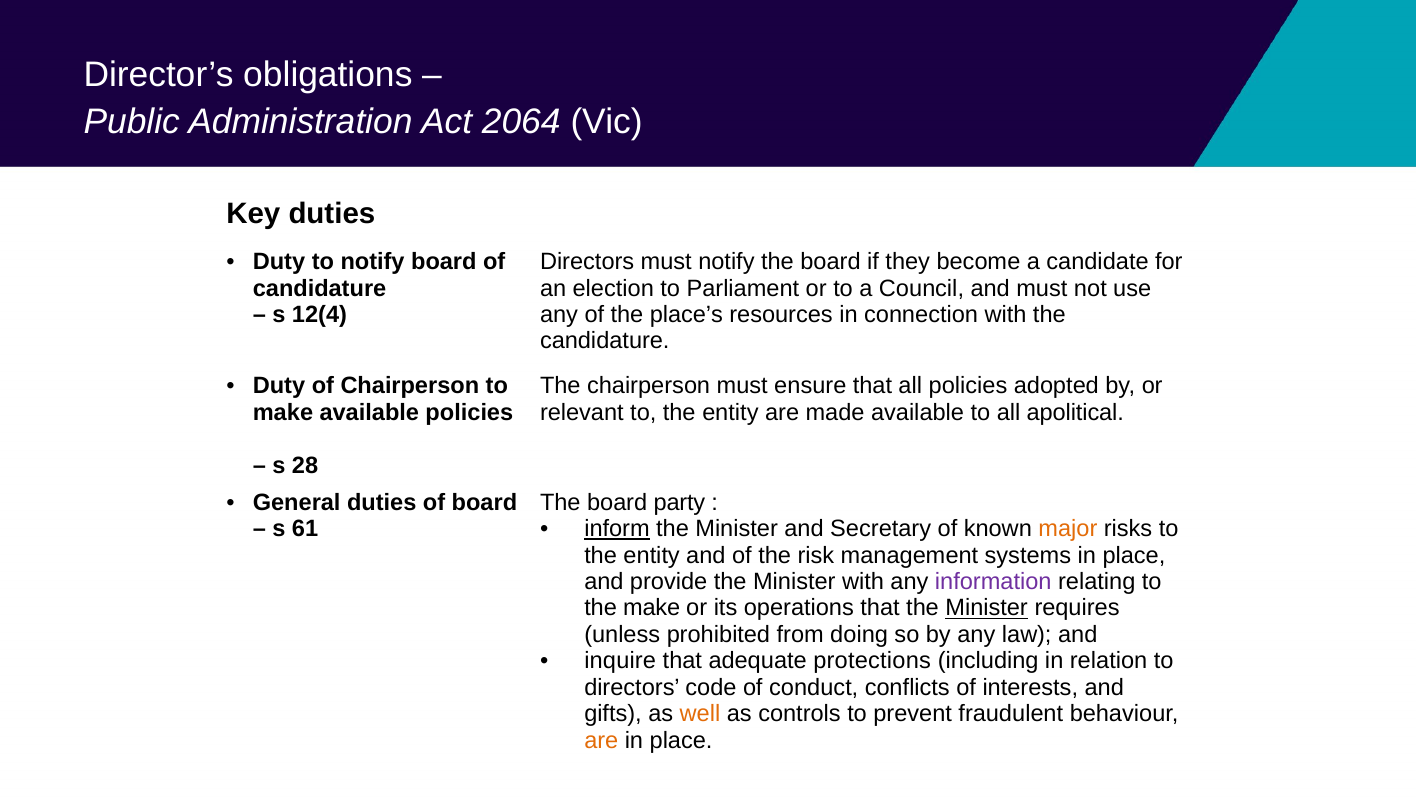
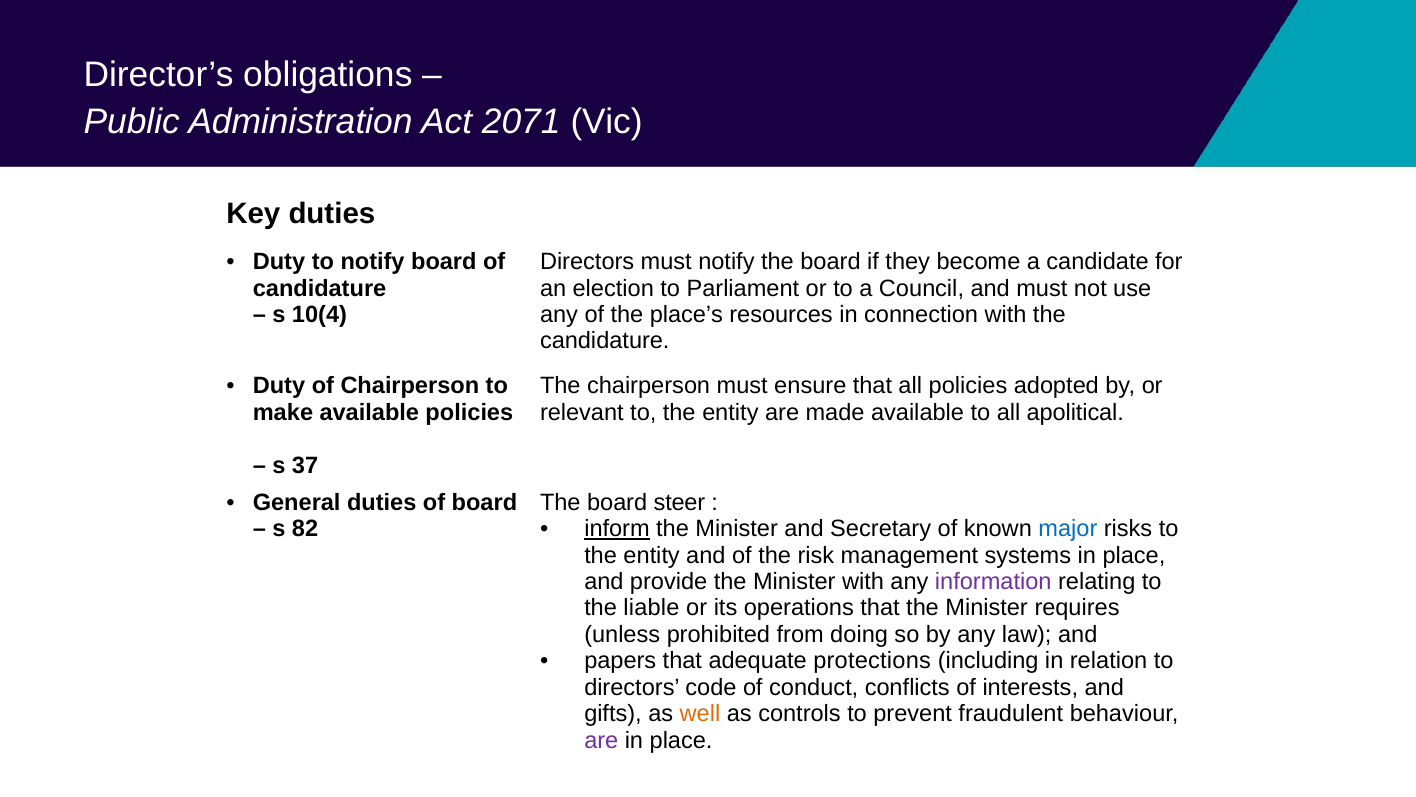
2064: 2064 -> 2071 (521, 122)
12(4: 12(4 -> 10(4 (319, 315)
28: 28 -> 37 (305, 465)
party: party -> steer (679, 502)
61: 61 -> 82 (305, 529)
major colour: orange -> blue (1068, 529)
the make: make -> liable (651, 608)
Minister underline: present -> none (987, 608)
inquire: inquire -> papers (620, 661)
are colour: orange -> purple (601, 740)
